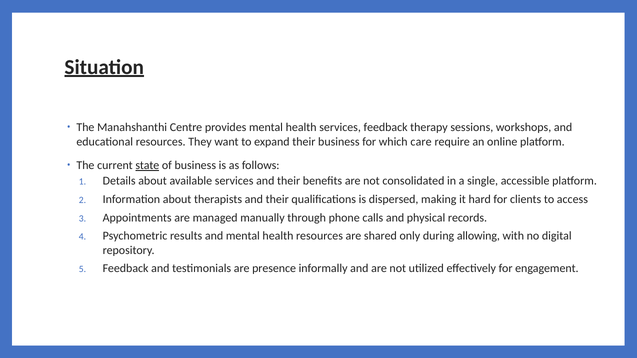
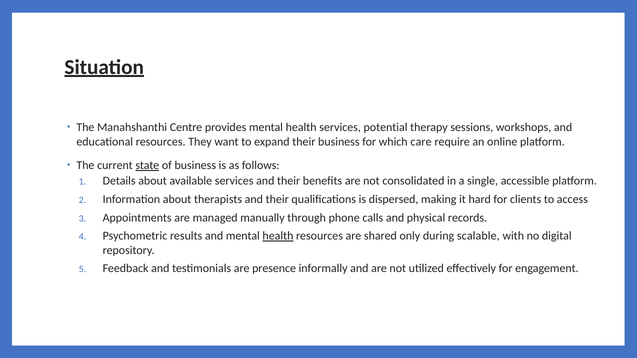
services feedback: feedback -> potential (386, 128)
health underline: none -> present (278, 236)
allowing: allowing -> scalable (478, 236)
